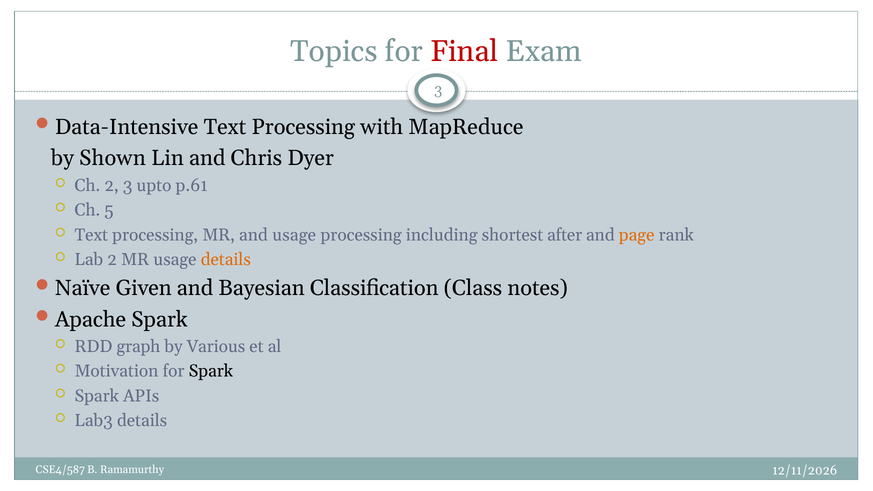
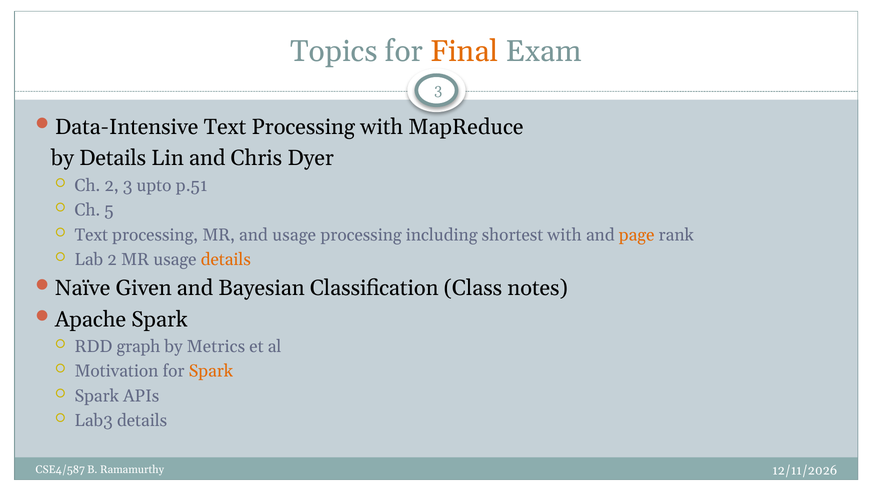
Final colour: red -> orange (464, 52)
by Shown: Shown -> Details (113, 158)
p.61: p.61 -> p.51 (192, 185)
shortest after: after -> with (565, 235)
Various: Various -> Metrics (216, 347)
Spark colour: black -> orange (211, 371)
